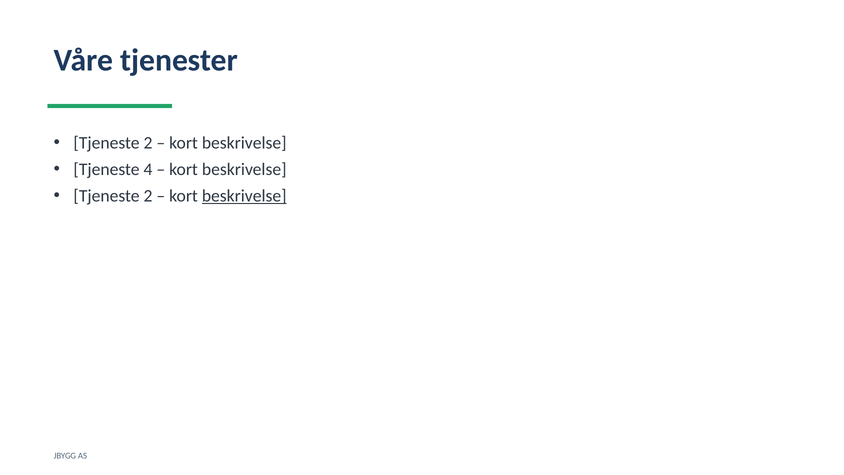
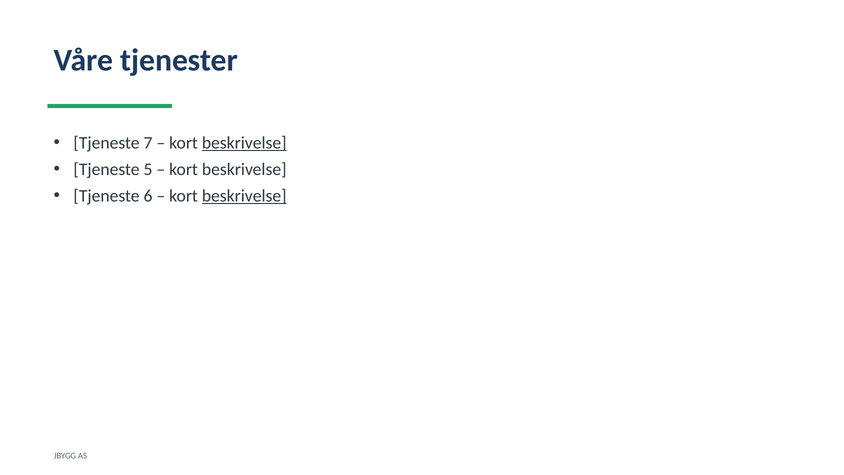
2: 2 -> 7 (148, 143)
beskrivelse underline: none -> present (244, 143)
4: 4 -> 5 (148, 169)
2: 2 -> 6 (148, 196)
